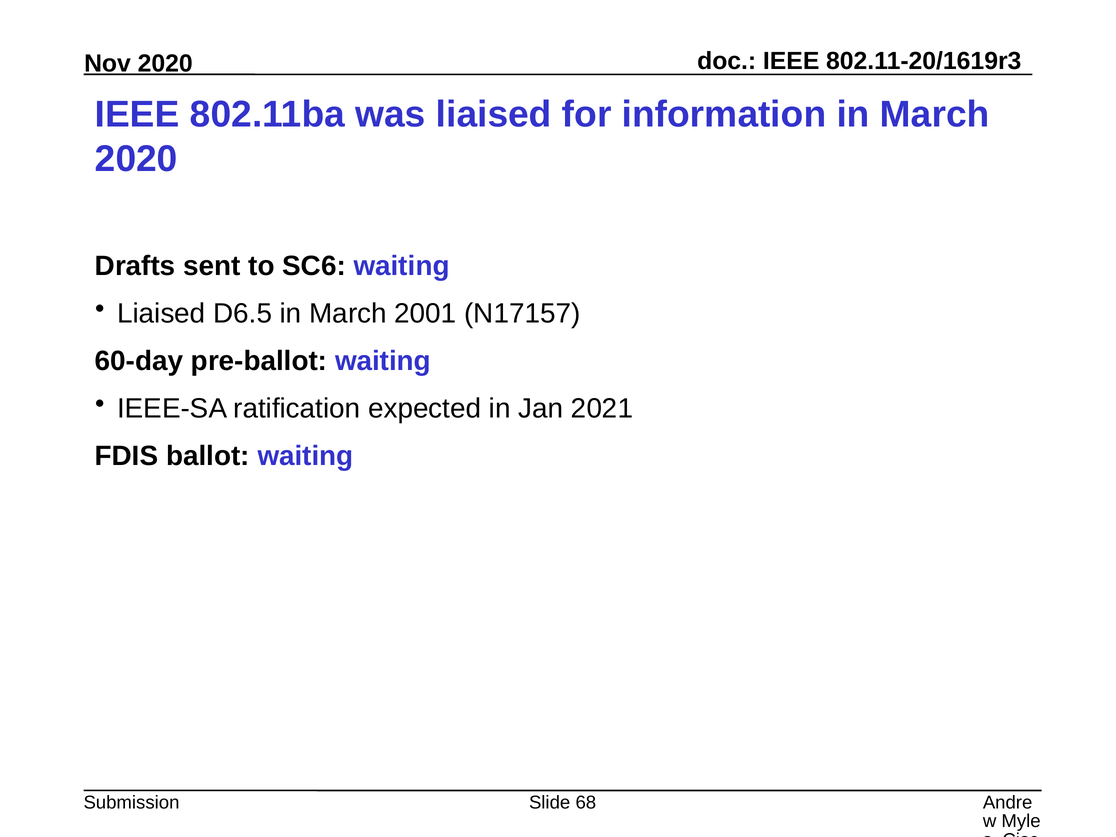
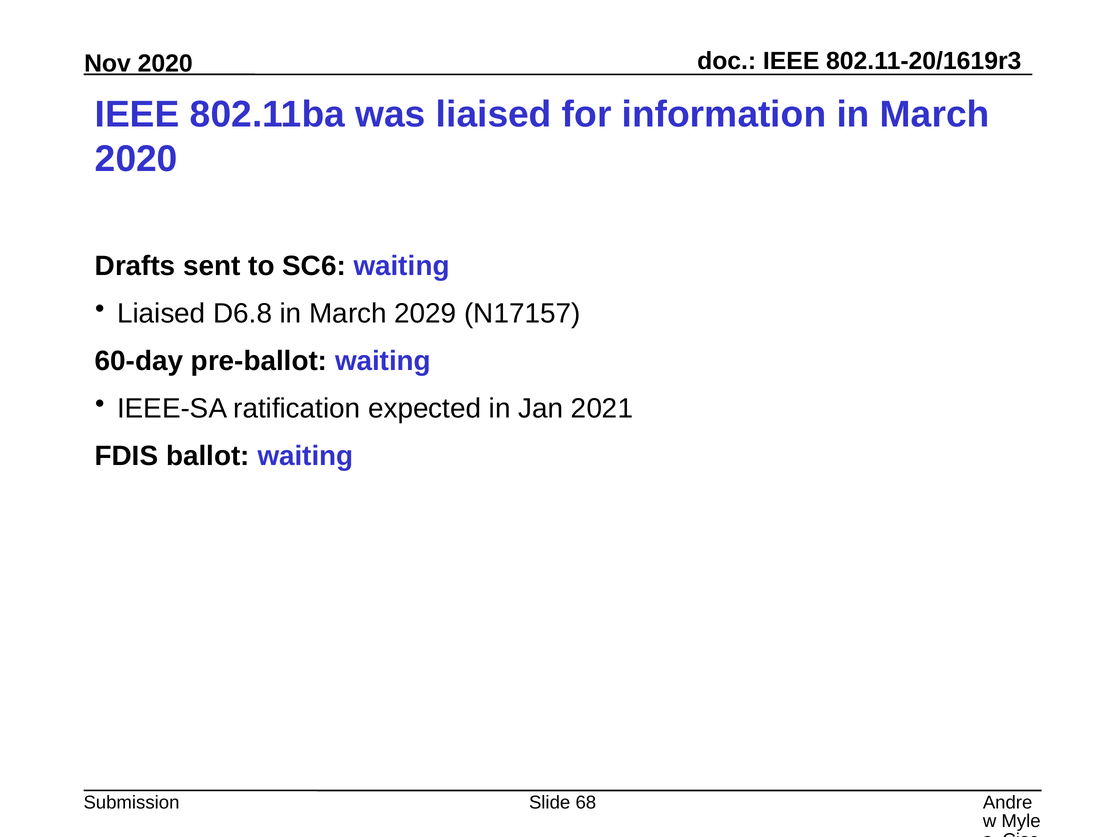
D6.5: D6.5 -> D6.8 (243, 314)
2001: 2001 -> 2029 (425, 314)
